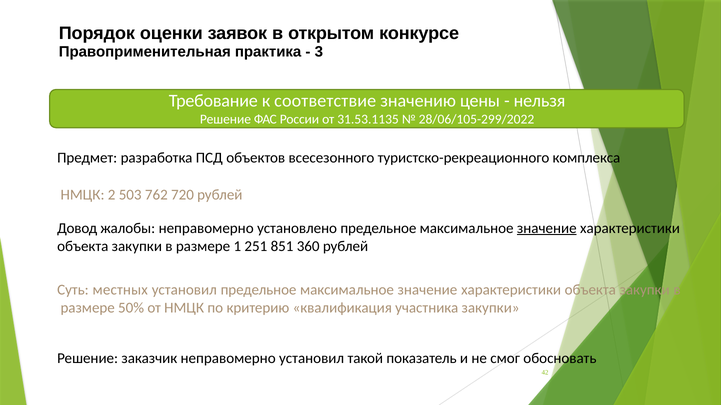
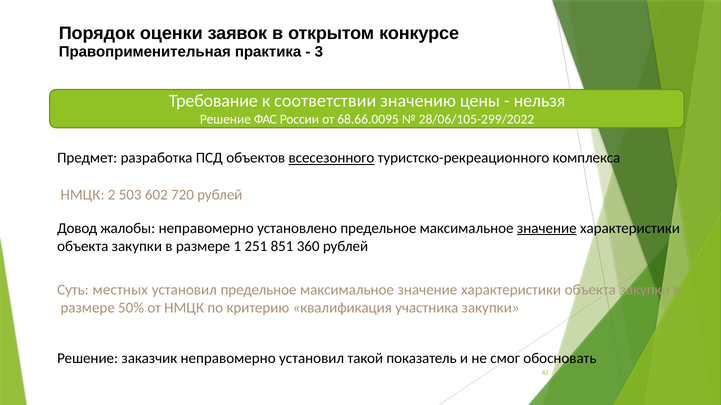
соответствие: соответствие -> соответствии (325, 101)
31.53.1135: 31.53.1135 -> 68.66.0095 (368, 120)
всесезонного underline: none -> present (331, 158)
762: 762 -> 602 (156, 195)
